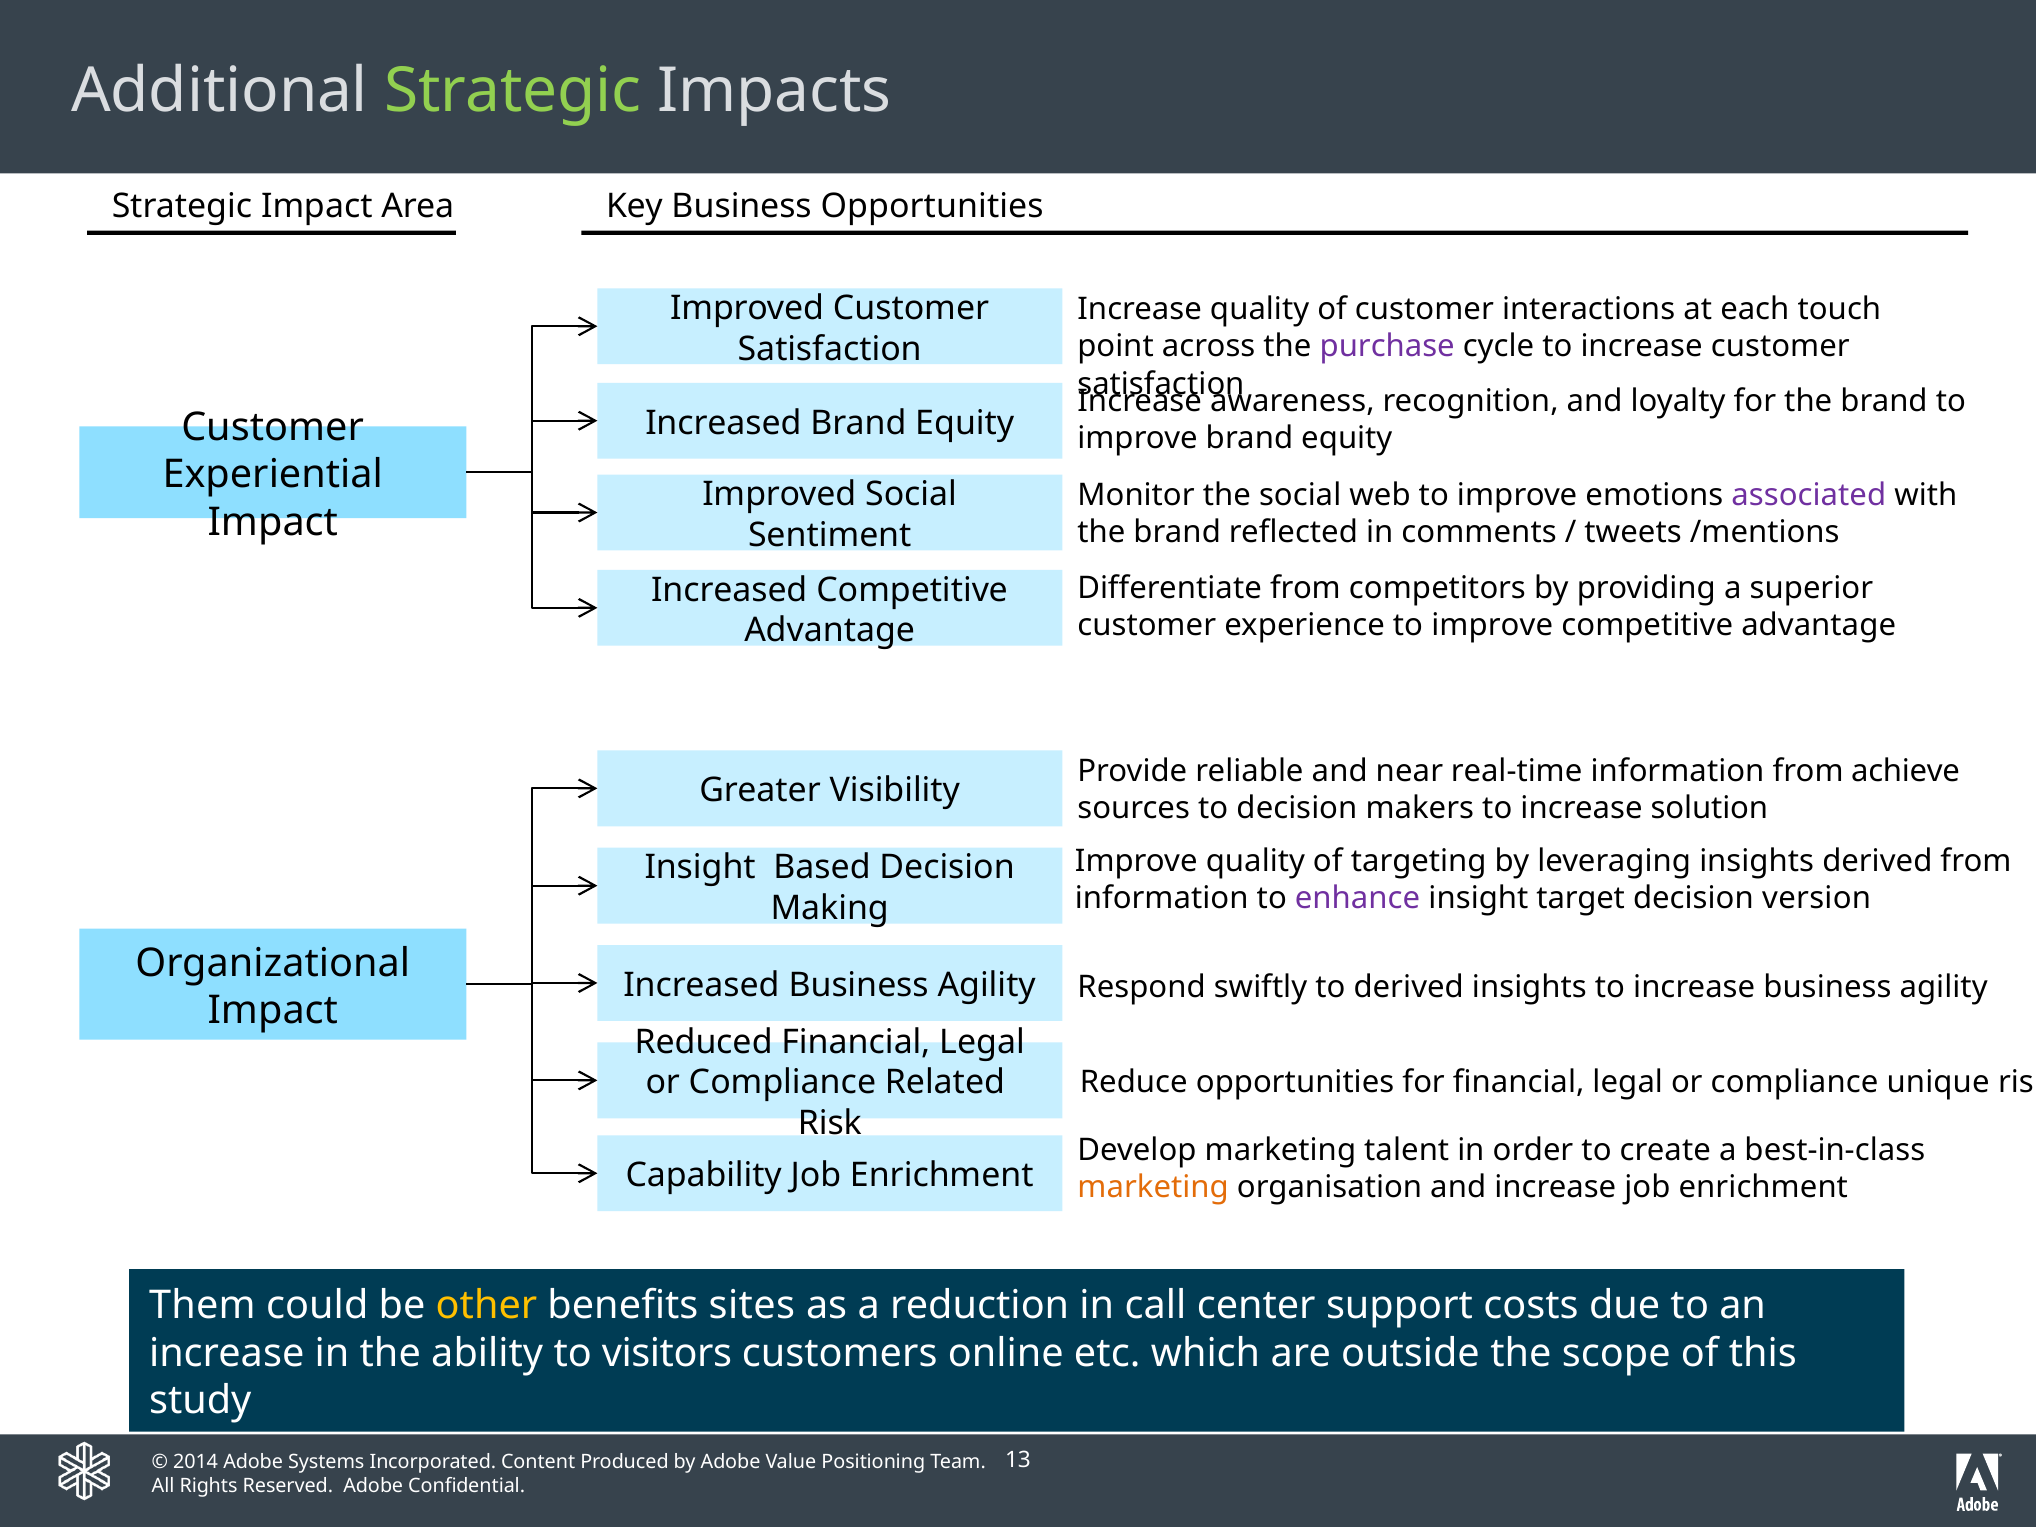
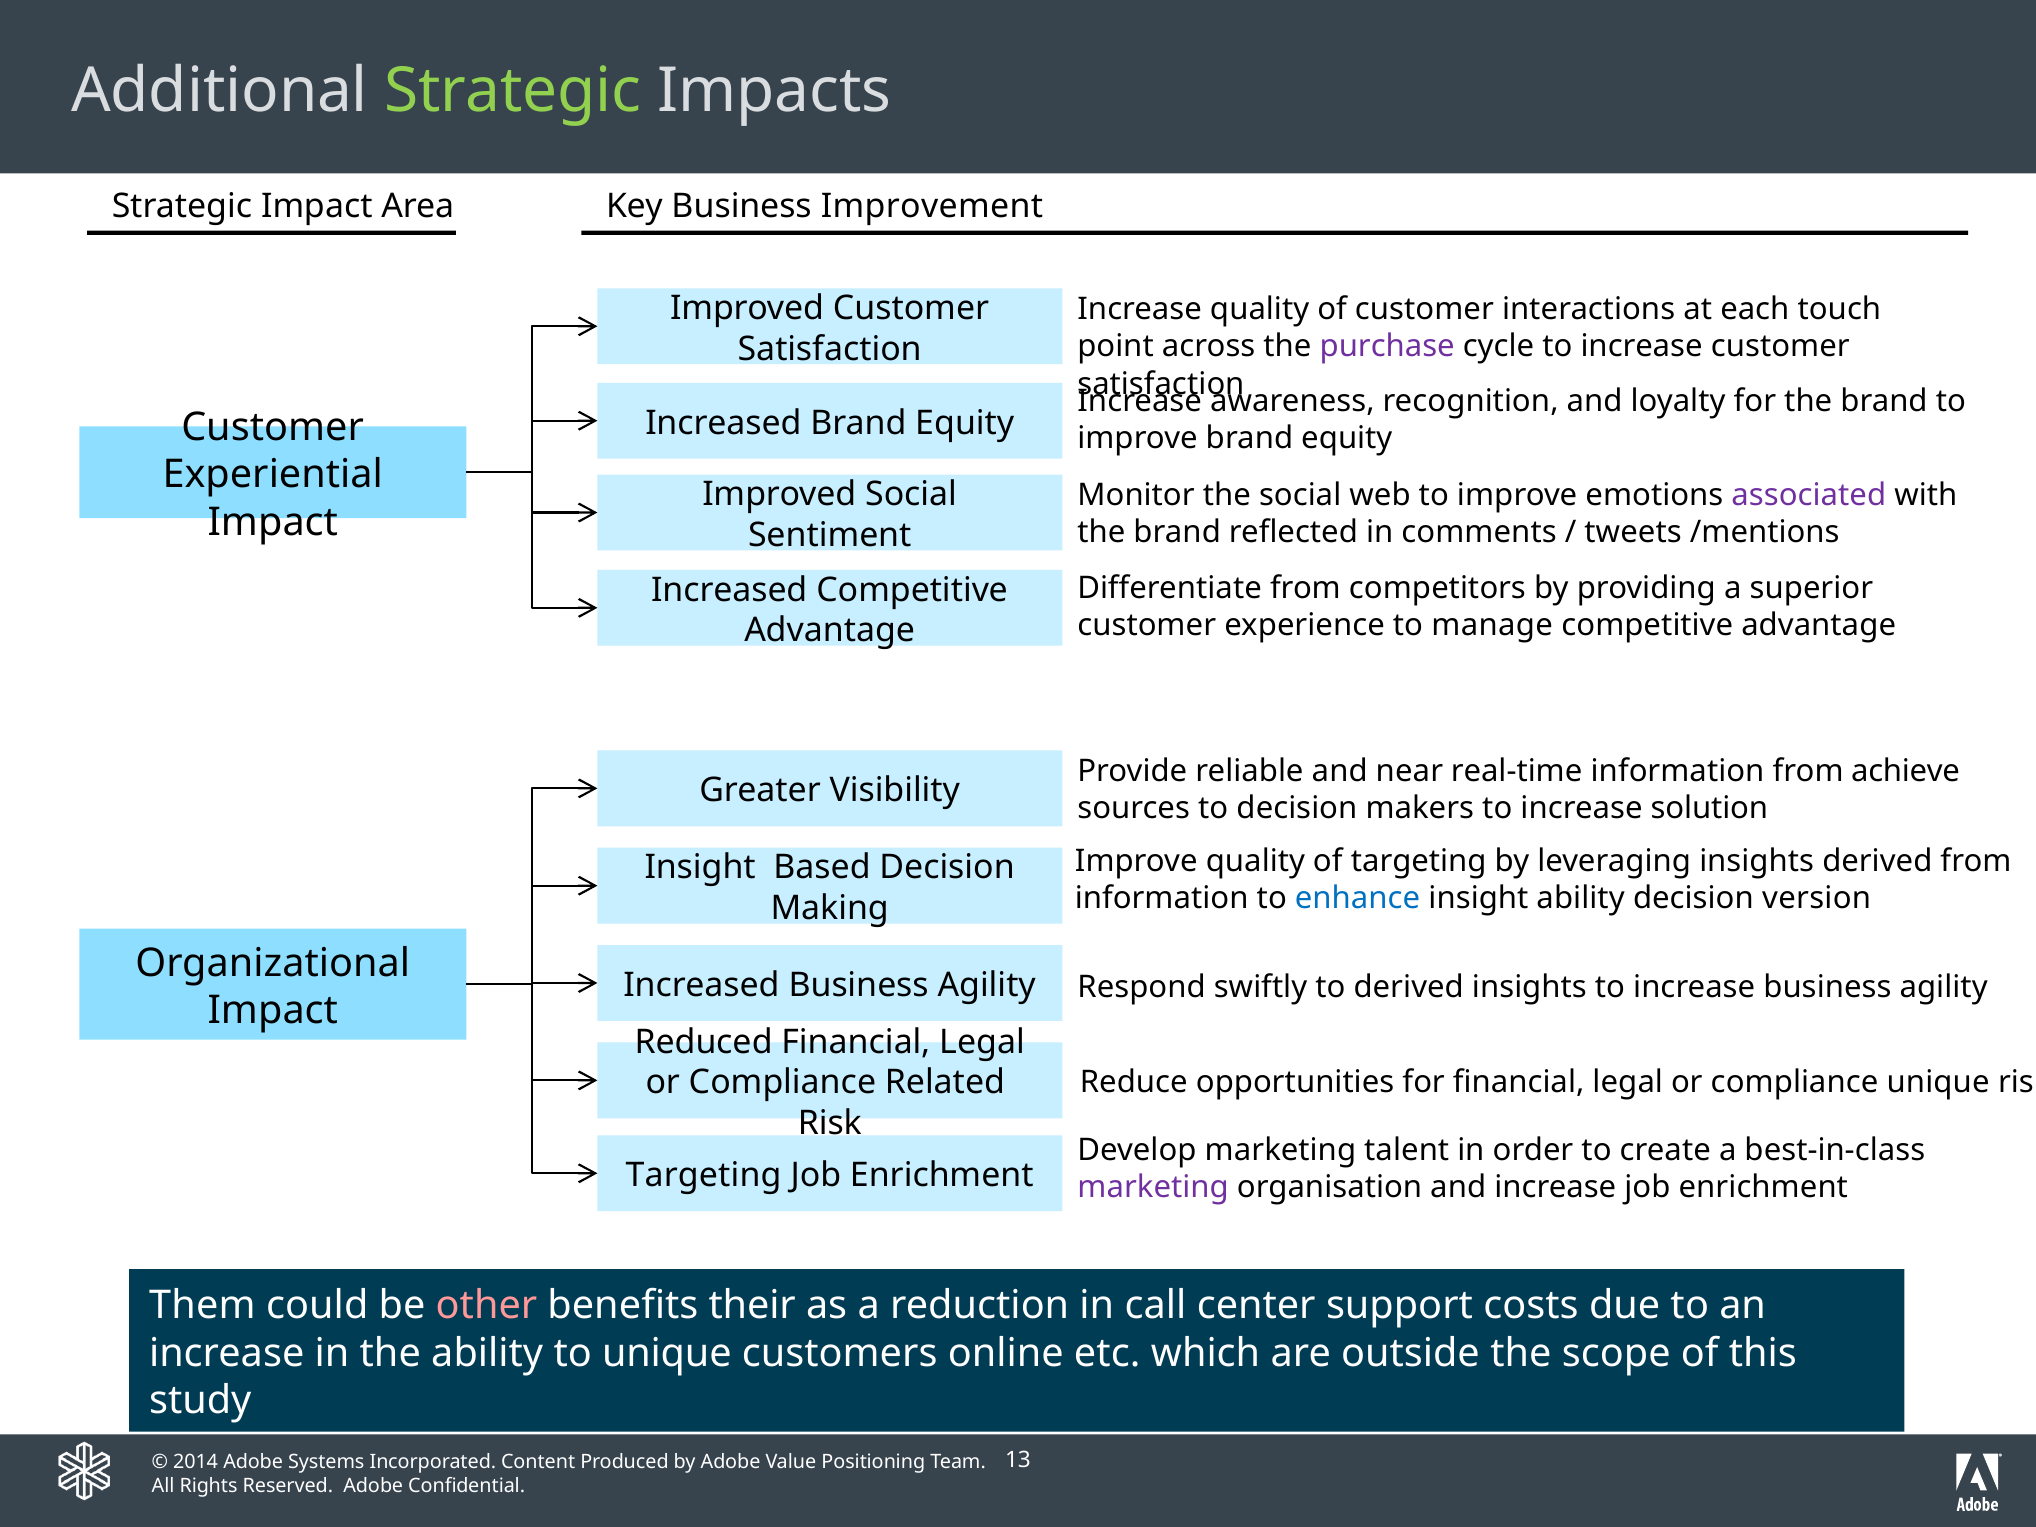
Business Opportunities: Opportunities -> Improvement (932, 207)
experience to improve: improve -> manage (1492, 625)
enhance colour: purple -> blue (1358, 898)
insight target: target -> ability (1581, 898)
Capability: Capability -> Targeting (704, 1176)
marketing colour: orange -> purple (1153, 1187)
other colour: yellow -> pink (486, 1306)
sites: sites -> their (752, 1306)
to visitors: visitors -> unique (667, 1353)
